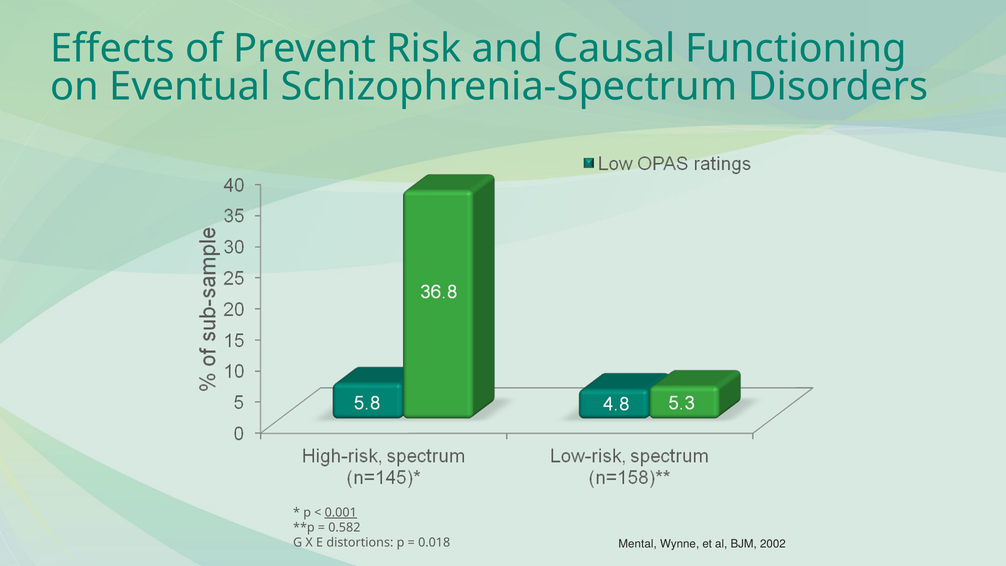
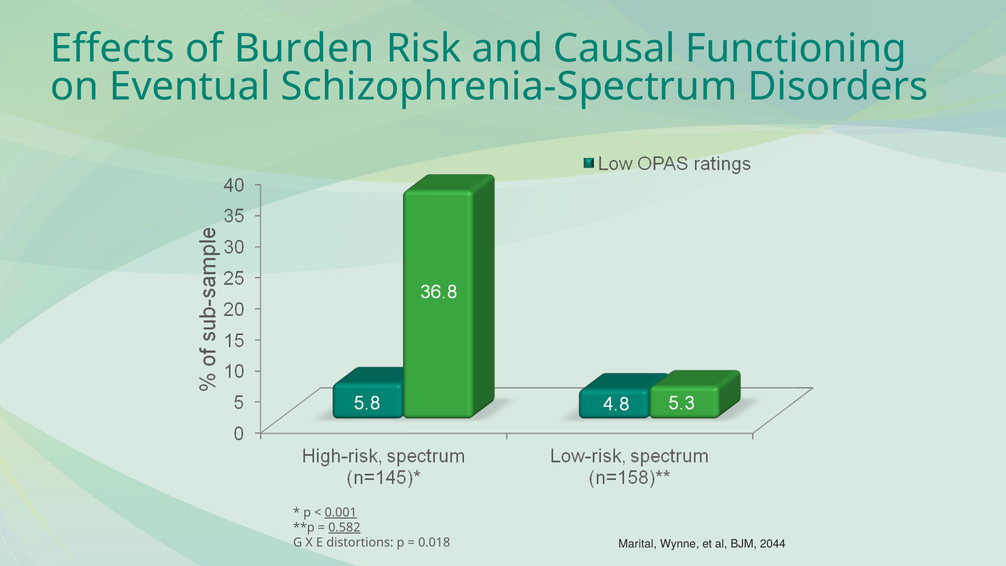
Prevent: Prevent -> Burden (304, 49)
0.582 underline: none -> present (344, 528)
Mental: Mental -> Marital (638, 544)
2002: 2002 -> 2044 (773, 544)
